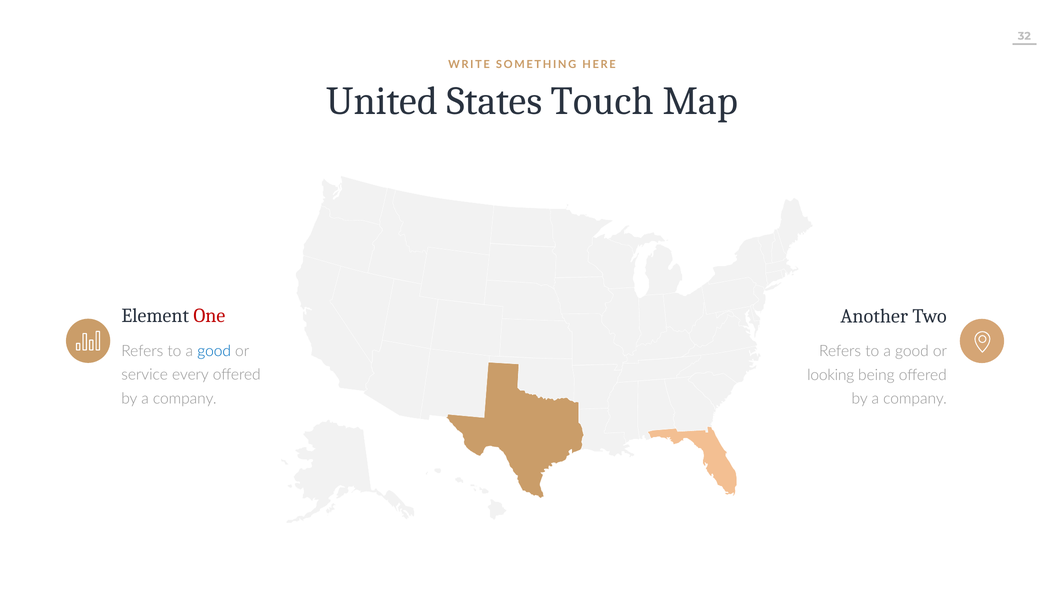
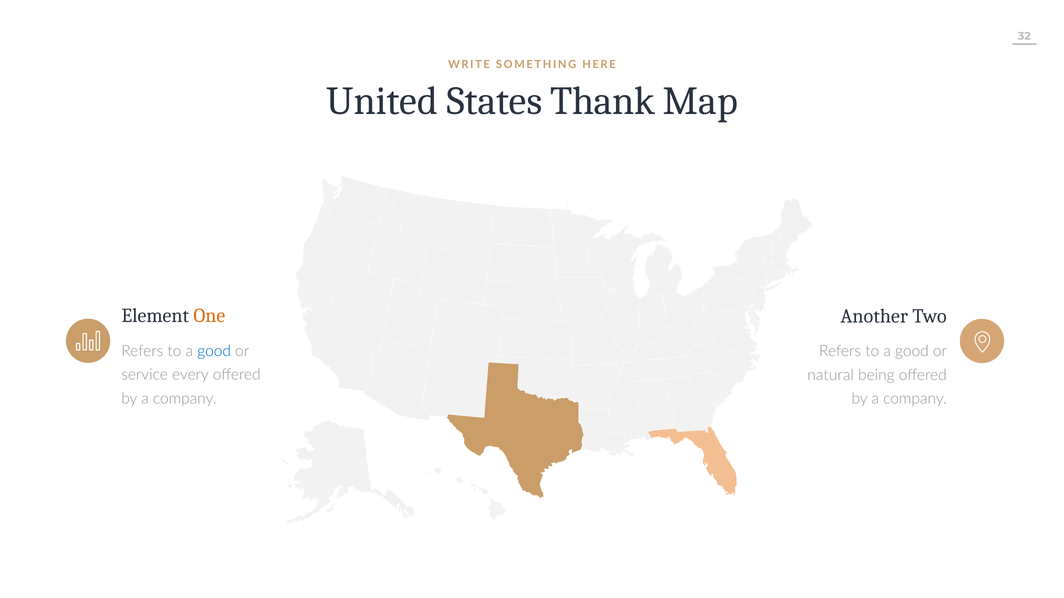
Touch: Touch -> Thank (603, 101)
One colour: red -> orange (209, 316)
looking: looking -> natural (831, 375)
